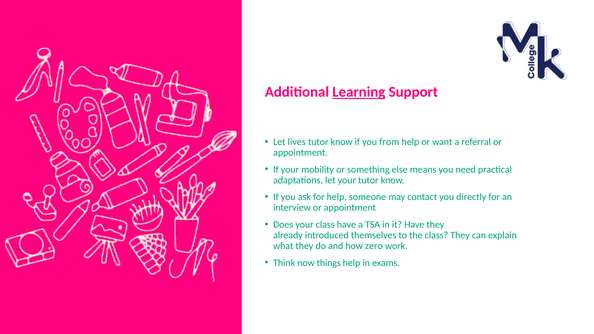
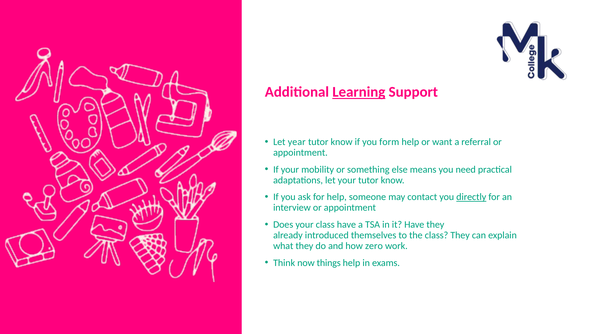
lives: lives -> year (297, 142)
from: from -> form (389, 142)
directly underline: none -> present (471, 197)
